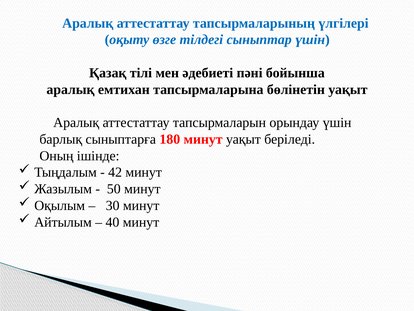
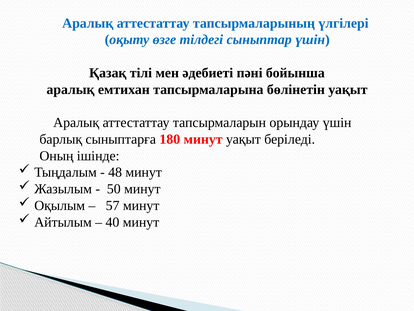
42: 42 -> 48 (115, 172)
30: 30 -> 57 (113, 205)
